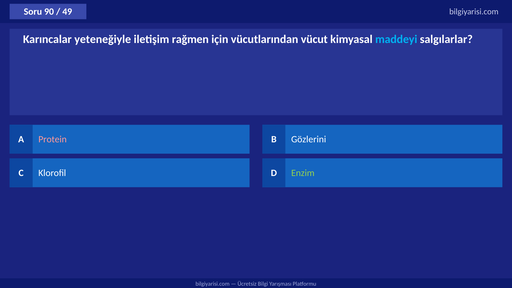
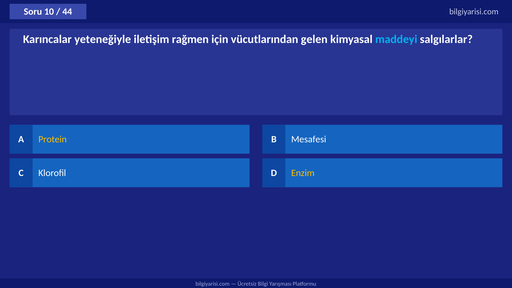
90: 90 -> 10 (49, 12)
49: 49 -> 44 (67, 12)
vücut: vücut -> gelen (314, 39)
Protein colour: pink -> yellow (53, 139)
Gözlerini: Gözlerini -> Mesafesi (309, 139)
Enzim colour: light green -> yellow (303, 173)
